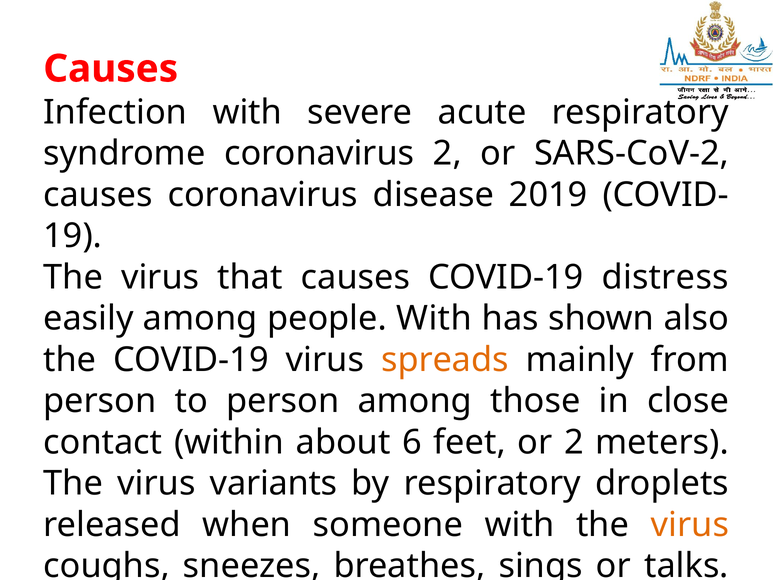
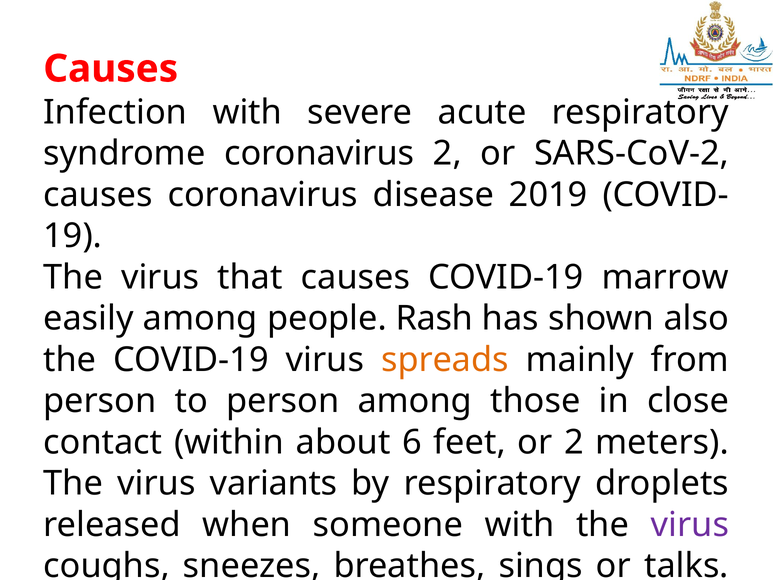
distress: distress -> marrow (665, 277)
people With: With -> Rash (435, 318)
virus colour: orange -> purple (690, 525)
